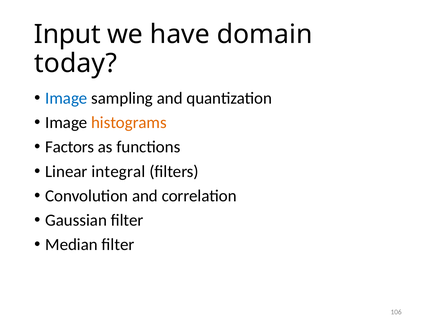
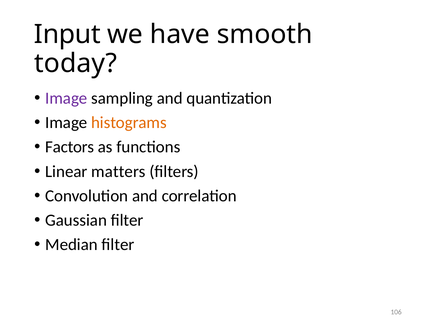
domain: domain -> smooth (265, 34)
Image colour: blue -> purple (66, 98)
integral: integral -> matters (118, 171)
